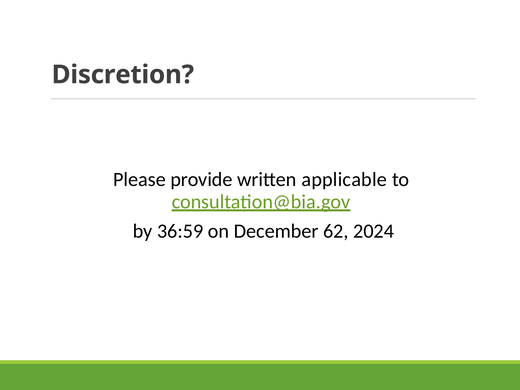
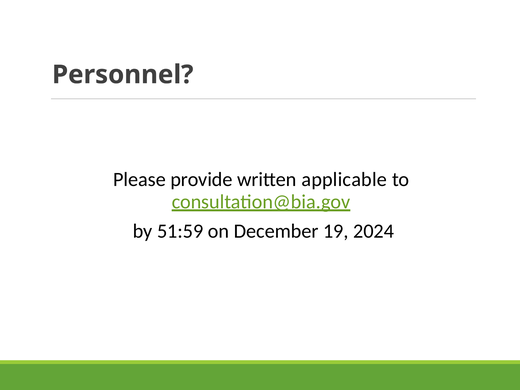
Discretion: Discretion -> Personnel (123, 75)
36:59: 36:59 -> 51:59 (180, 231)
62: 62 -> 19 (336, 231)
